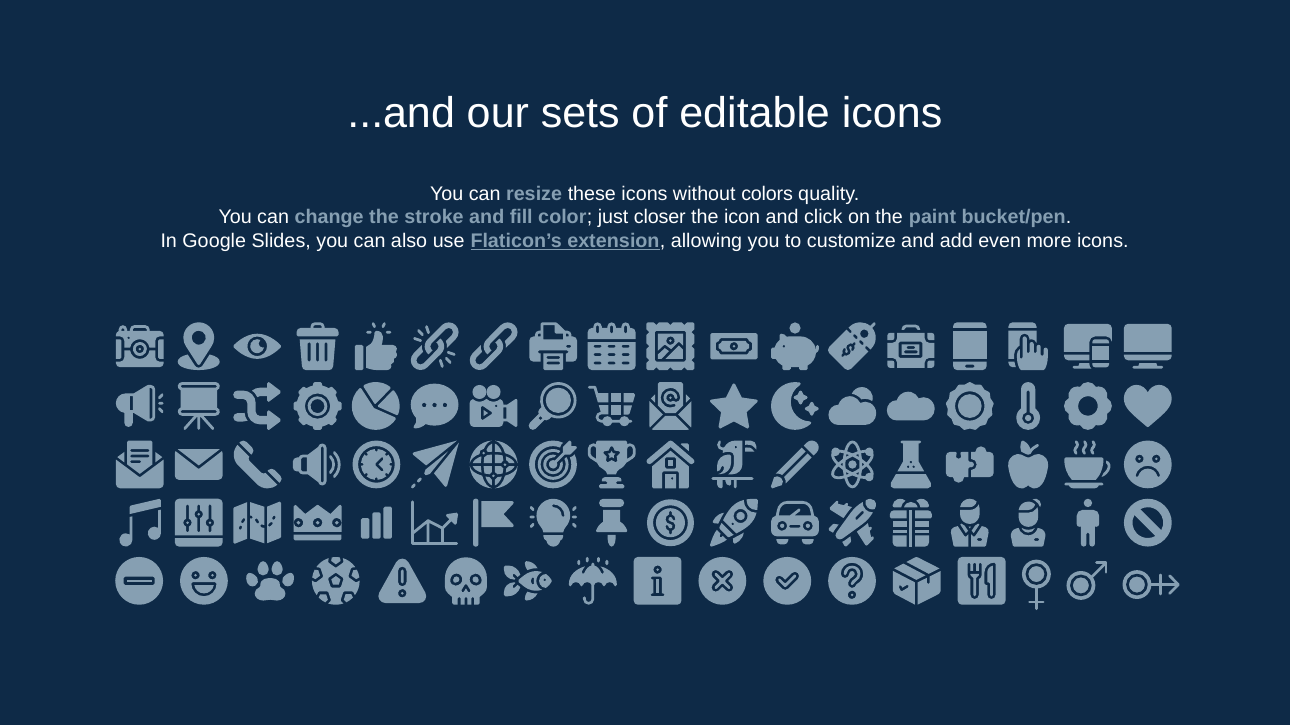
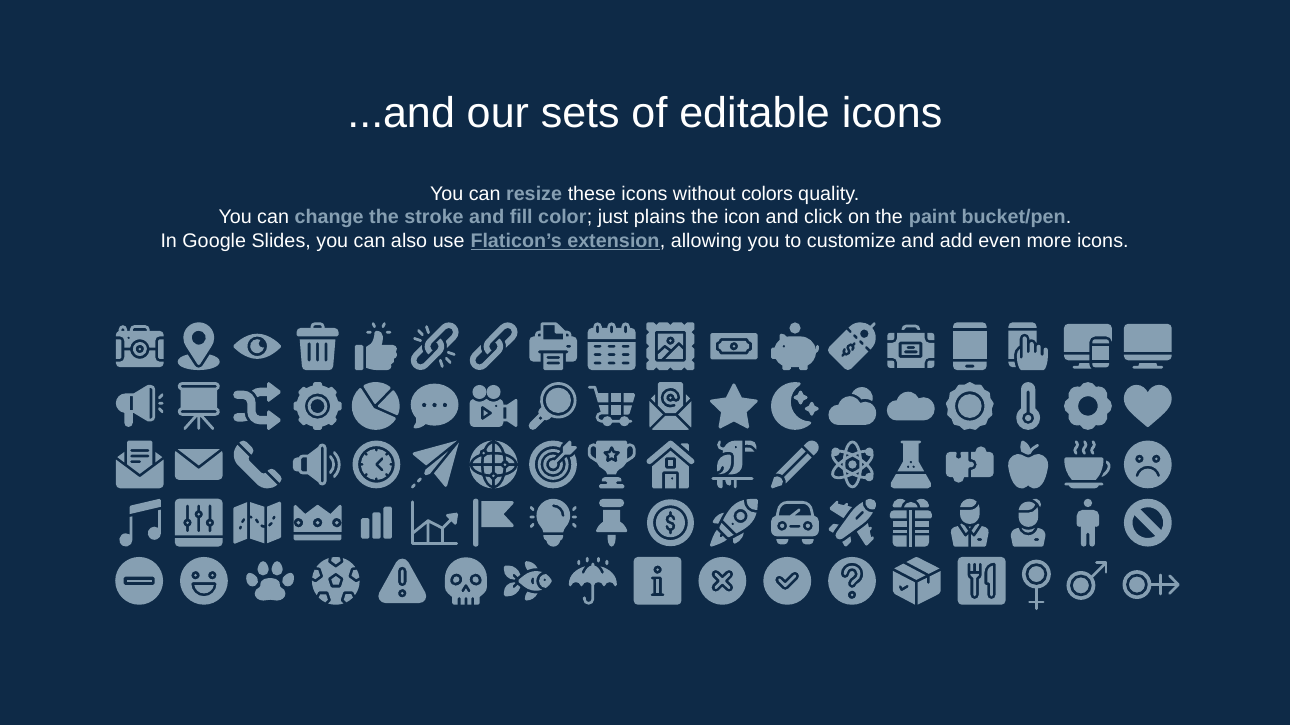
closer: closer -> plains (660, 217)
